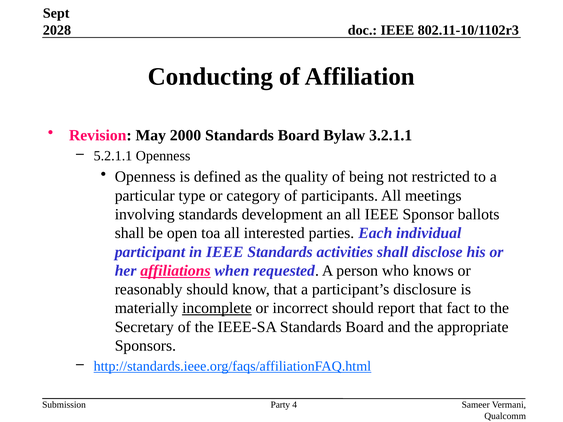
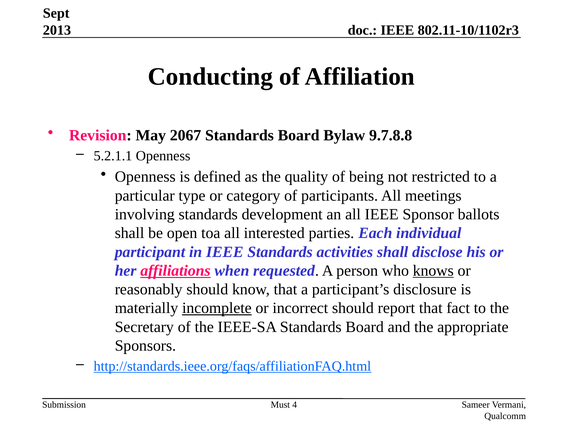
2028: 2028 -> 2013 (57, 30)
2000: 2000 -> 2067 (186, 135)
3.2.1.1: 3.2.1.1 -> 9.7.8.8 (391, 135)
knows underline: none -> present (433, 271)
Party: Party -> Must (280, 405)
